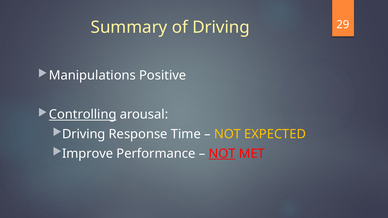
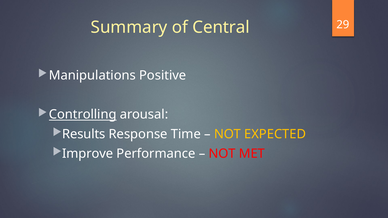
of Driving: Driving -> Central (221, 27)
Driving: Driving -> Results (84, 134)
NOT underline: present -> none (222, 154)
